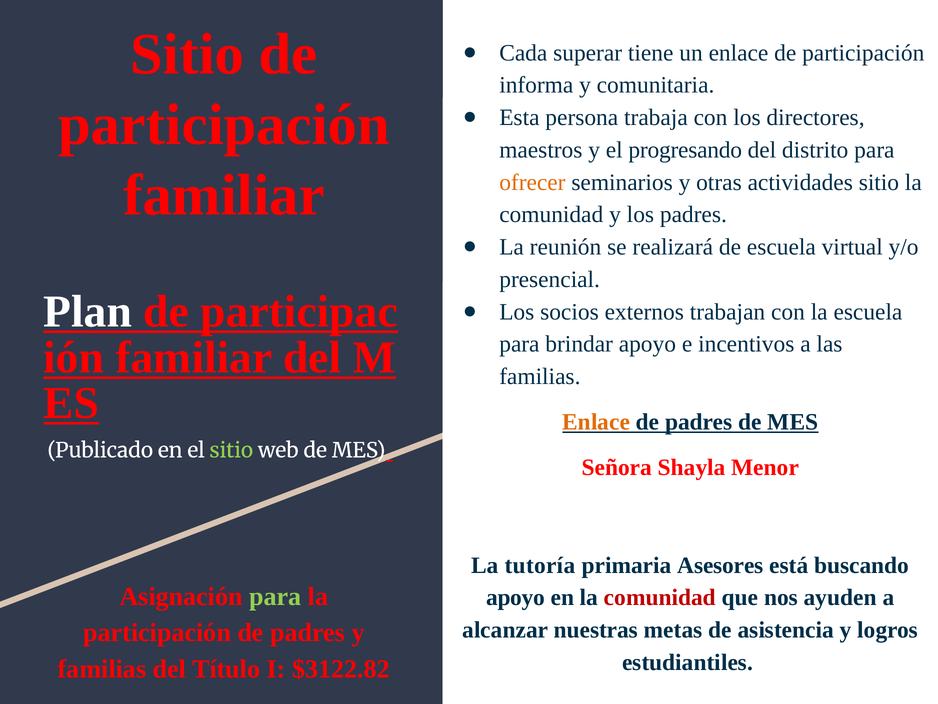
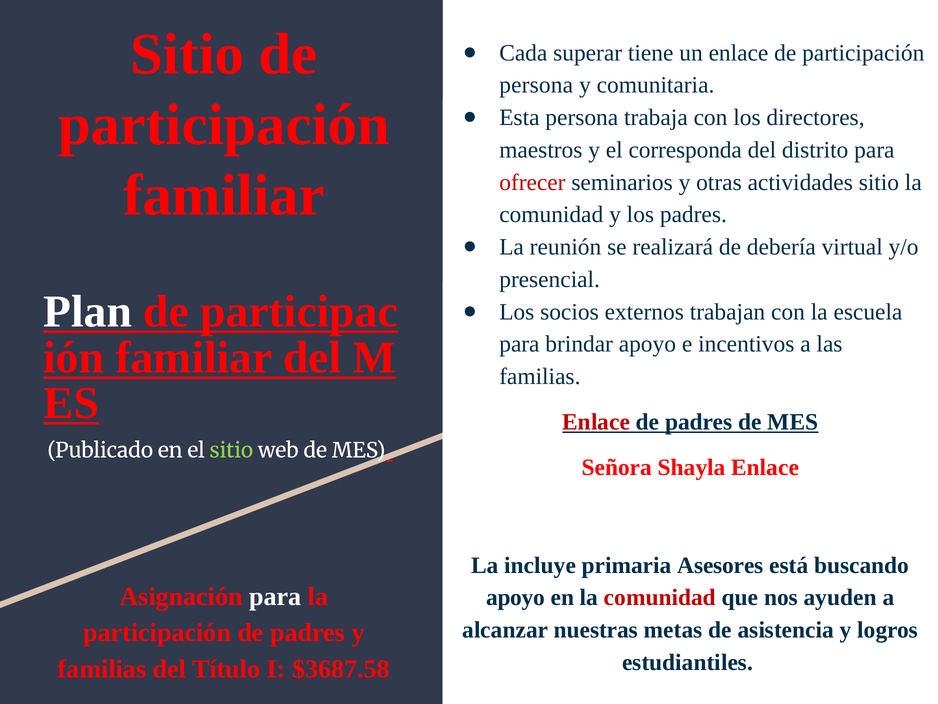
informa: informa -> persona (536, 85)
progresando: progresando -> corresponda (685, 150)
ofrecer colour: orange -> red (532, 182)
de escuela: escuela -> debería (781, 247)
Enlace colour: orange -> red (596, 422)
Shayla Menor: Menor -> Enlace (765, 467)
tutoría: tutoría -> incluye (540, 565)
para colour: light green -> white (275, 596)
$3122.82: $3122.82 -> $3687.58 (341, 668)
